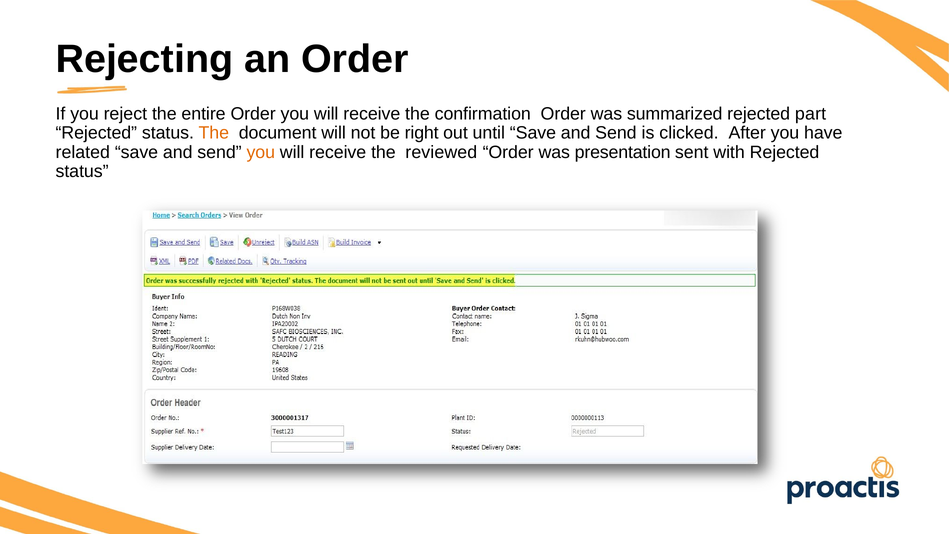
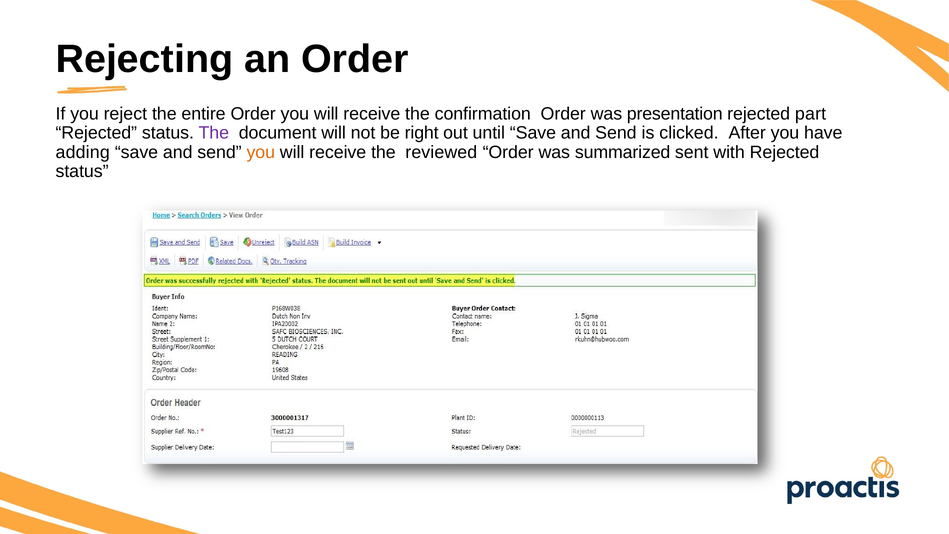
summarized: summarized -> presentation (675, 114)
The colour: orange -> purple (214, 133)
related: related -> adding (83, 152)
presentation: presentation -> summarized (623, 152)
